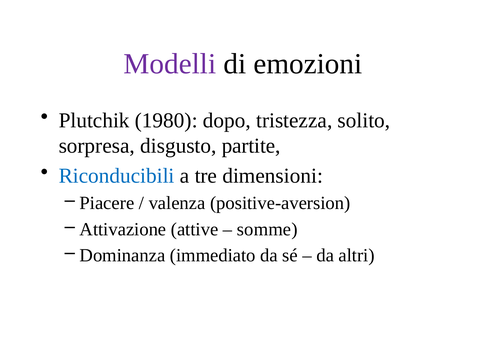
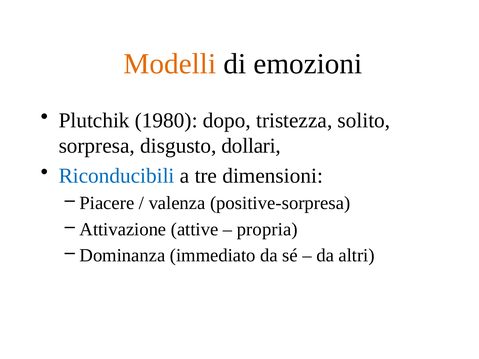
Modelli colour: purple -> orange (170, 64)
partite: partite -> dollari (251, 146)
positive-aversion: positive-aversion -> positive-sorpresa (280, 203)
somme: somme -> propria (267, 229)
